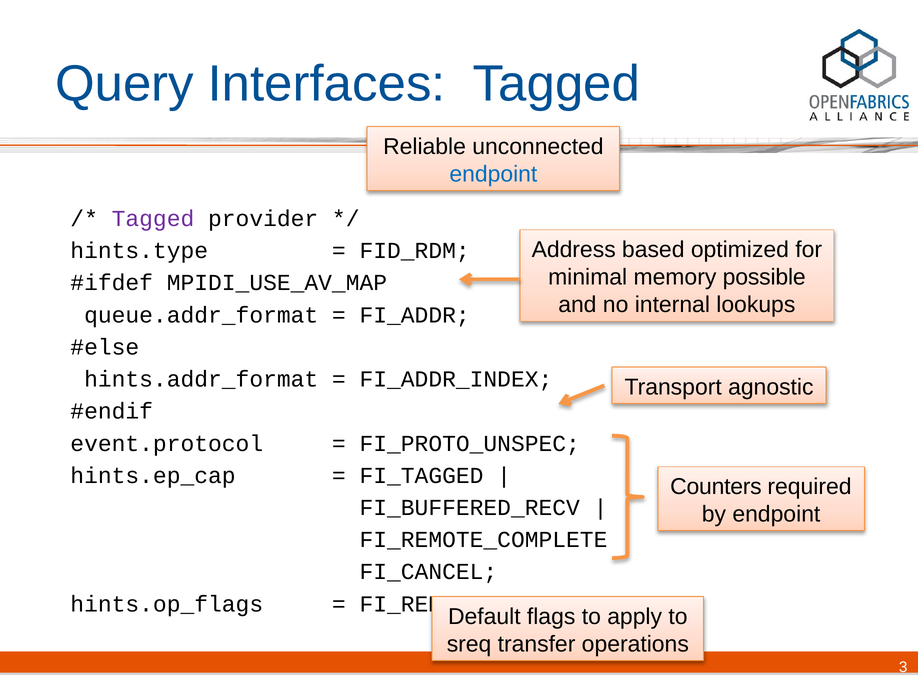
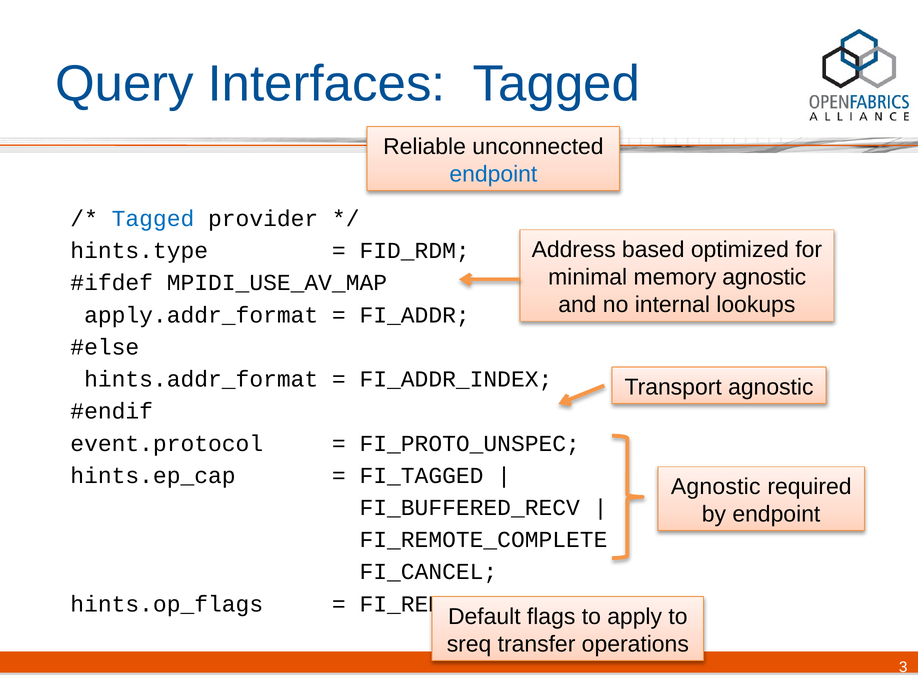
Tagged colour: purple -> blue (153, 219)
memory possible: possible -> agnostic (764, 277)
queue.addr_format: queue.addr_format -> apply.addr_format (201, 315)
Counters: Counters -> Agnostic (716, 487)
